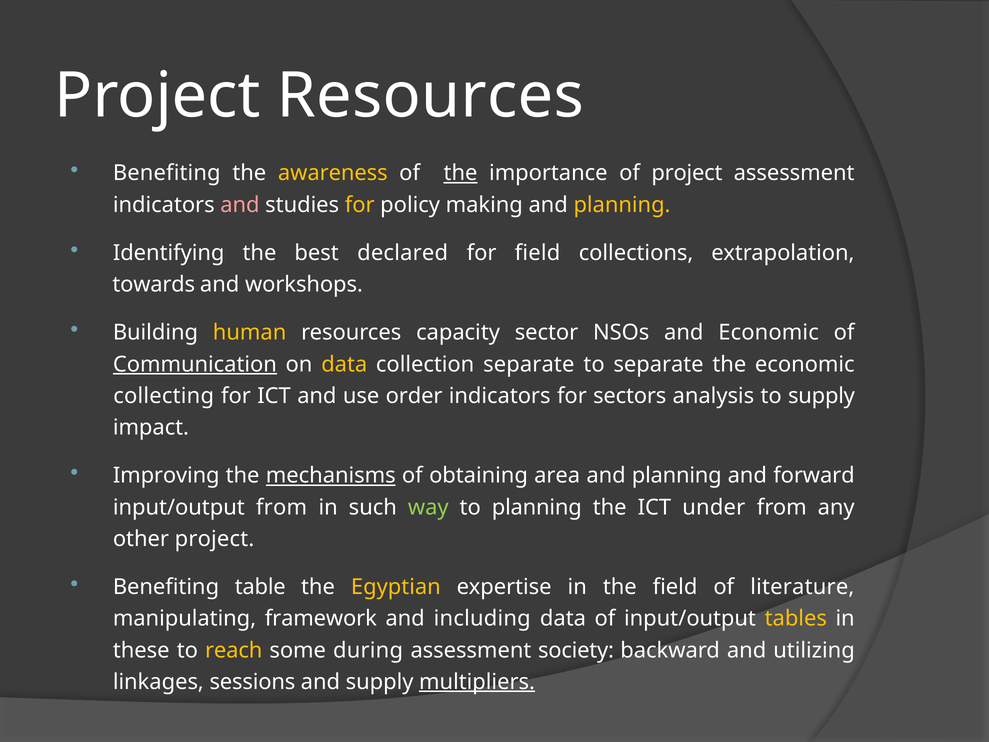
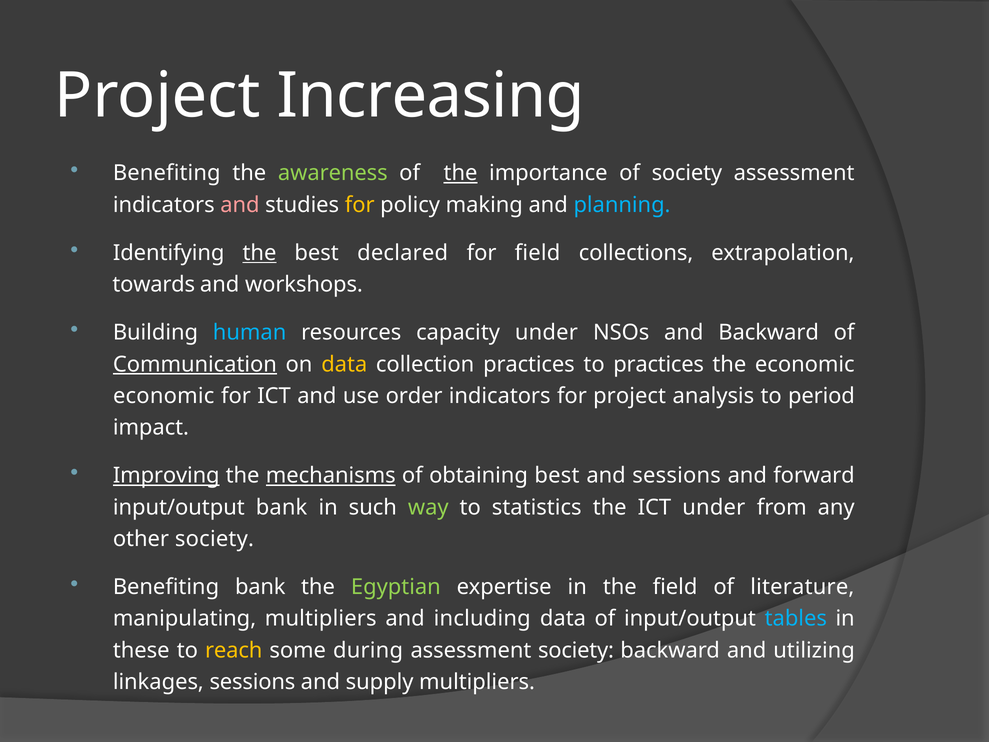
Project Resources: Resources -> Increasing (431, 96)
awareness colour: yellow -> light green (333, 173)
of project: project -> society (687, 173)
planning colour: yellow -> light blue (622, 205)
the underline: none -> present (259, 253)
human colour: yellow -> light blue (250, 333)
capacity sector: sector -> under (546, 333)
and Economic: Economic -> Backward (769, 333)
collection separate: separate -> practices (529, 364)
to separate: separate -> practices (659, 364)
collecting: collecting -> economic (164, 396)
for sectors: sectors -> project (630, 396)
to supply: supply -> period (821, 396)
Improving underline: none -> present (166, 476)
obtaining area: area -> best (557, 476)
planning: planning -> sessions (677, 476)
input/output from: from -> bank (282, 507)
to planning: planning -> statistics (537, 507)
other project: project -> society (214, 539)
Benefiting table: table -> bank (260, 587)
Egyptian colour: yellow -> light green (396, 587)
manipulating framework: framework -> multipliers (321, 618)
tables colour: yellow -> light blue (796, 618)
multipliers underline: present -> none (477, 682)
